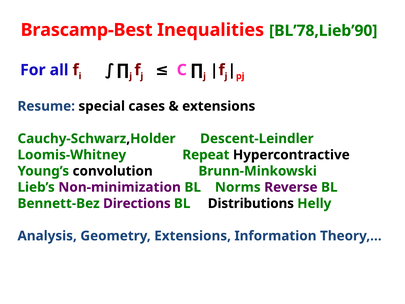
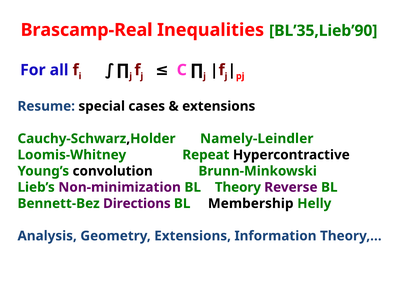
Brascamp-Best: Brascamp-Best -> Brascamp-Real (87, 30)
BL’78,Lieb’90: BL’78,Lieb’90 -> BL’35,Lieb’90 (323, 31)
Descent-Leindler: Descent-Leindler -> Namely-Leindler (257, 139)
Norms: Norms -> Theory (238, 187)
Distributions: Distributions -> Membership (251, 203)
